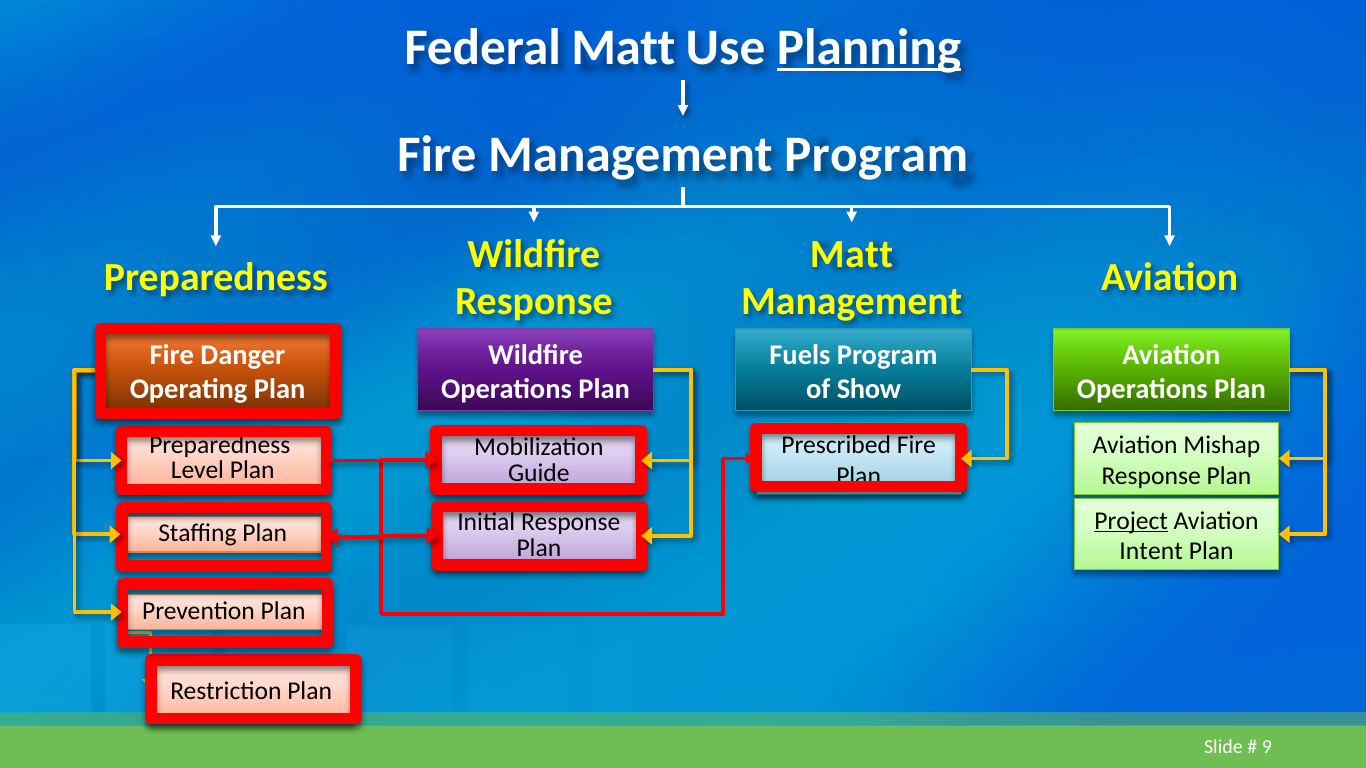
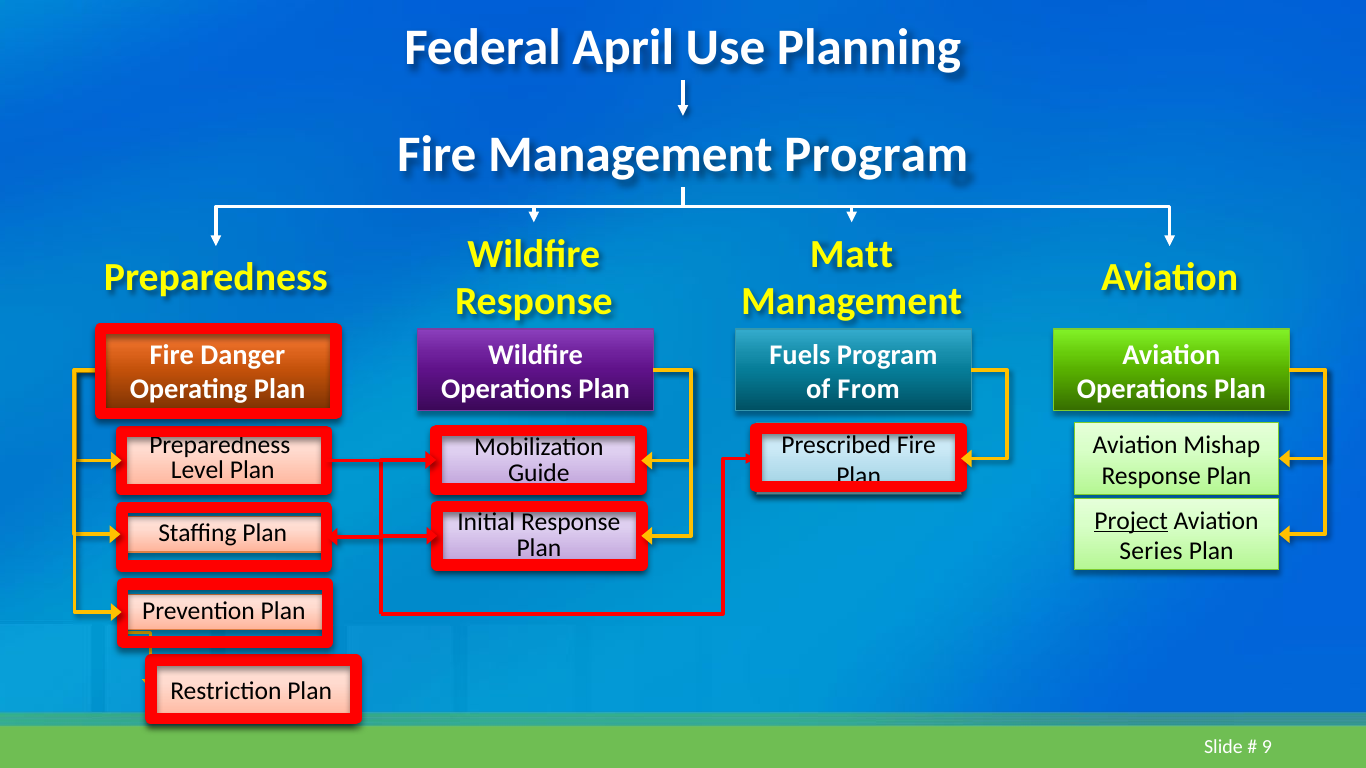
Federal Matt: Matt -> April (623, 48)
Planning underline: present -> none (869, 48)
Show: Show -> From (869, 389)
Intent: Intent -> Series (1151, 552)
